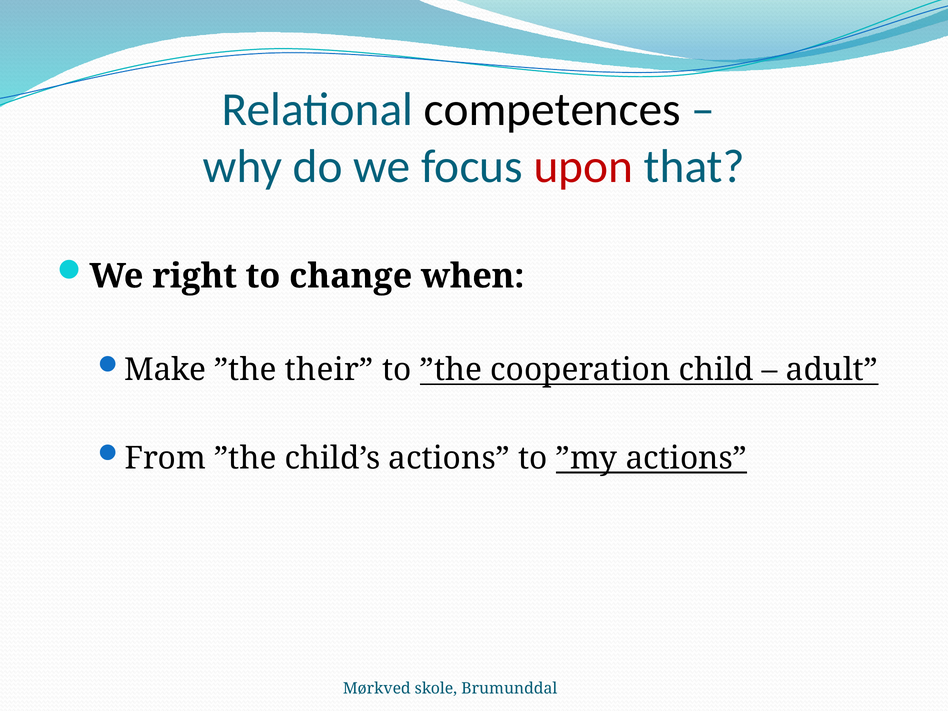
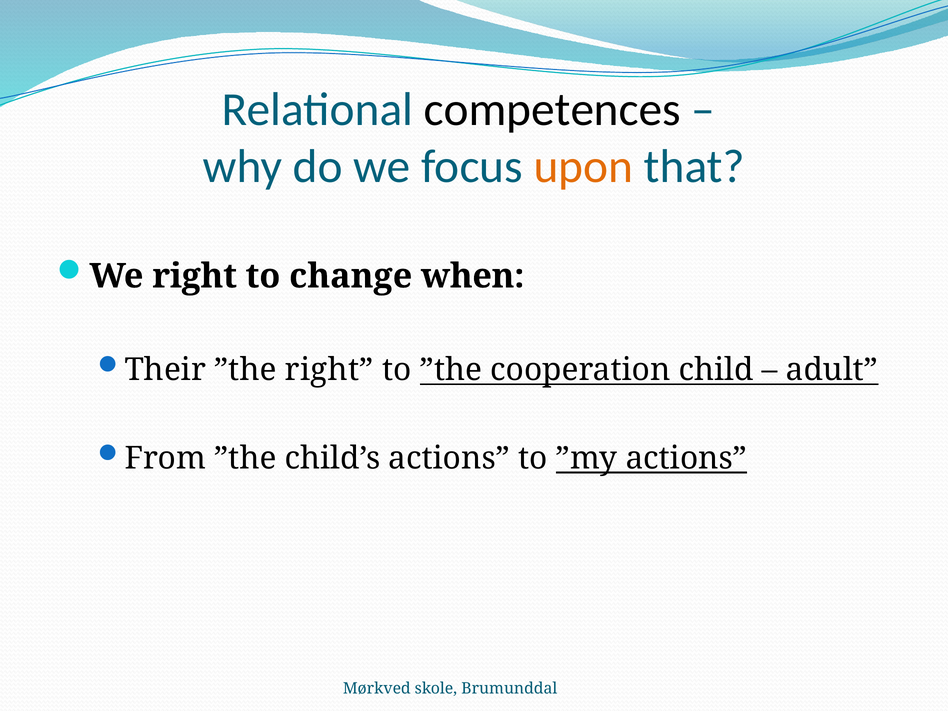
upon colour: red -> orange (583, 166)
Make: Make -> Their (165, 370)
”the their: their -> right (329, 370)
